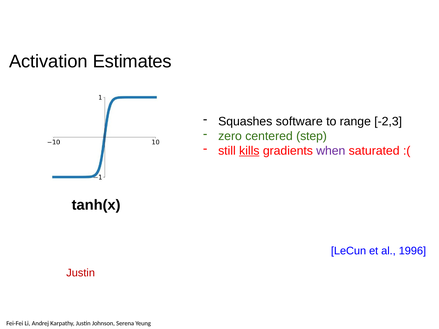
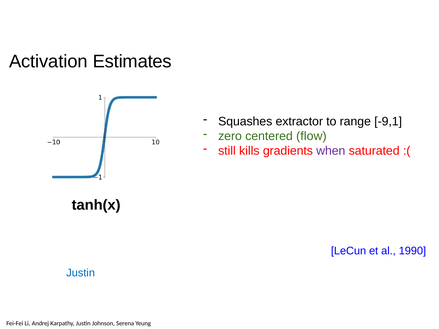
software: software -> extractor (299, 122)
-2,3: -2,3 -> -9,1 (388, 122)
step: step -> flow (311, 136)
kills underline: present -> none (249, 151)
1996: 1996 -> 1990 (412, 251)
Justin colour: red -> blue (81, 273)
